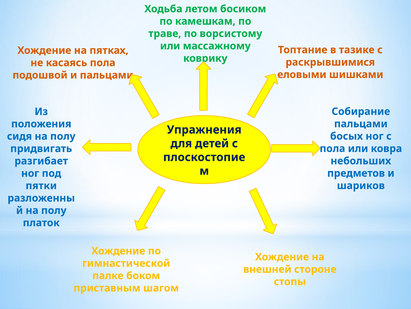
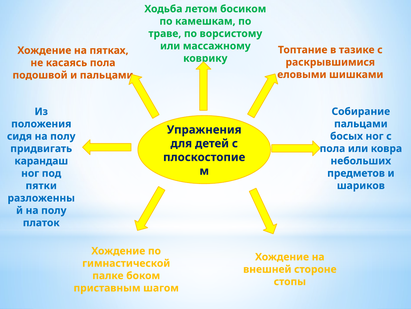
разгибает: разгибает -> карандаш (41, 161)
